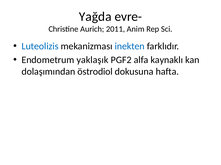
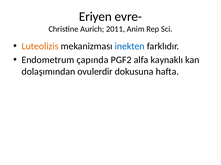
Yağda: Yağda -> Eriyen (95, 17)
Luteolizis colour: blue -> orange (40, 46)
yaklaşık: yaklaşık -> çapında (92, 60)
östrodiol: östrodiol -> ovulerdir (95, 72)
